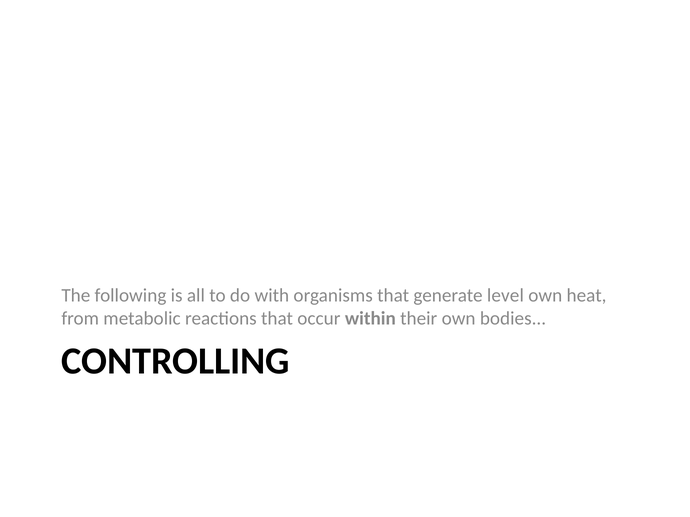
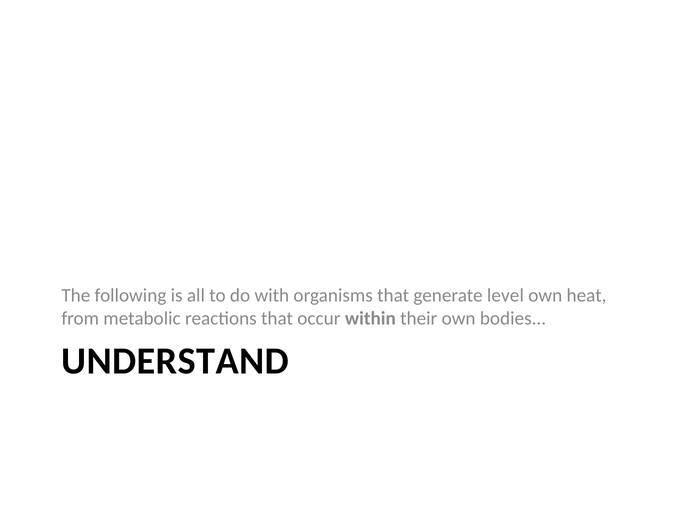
CONTROLLING: CONTROLLING -> UNDERSTAND (175, 362)
